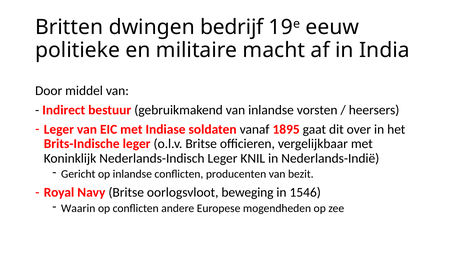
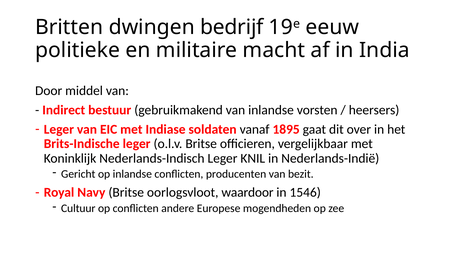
beweging: beweging -> waardoor (248, 193)
Waarin: Waarin -> Cultuur (78, 209)
